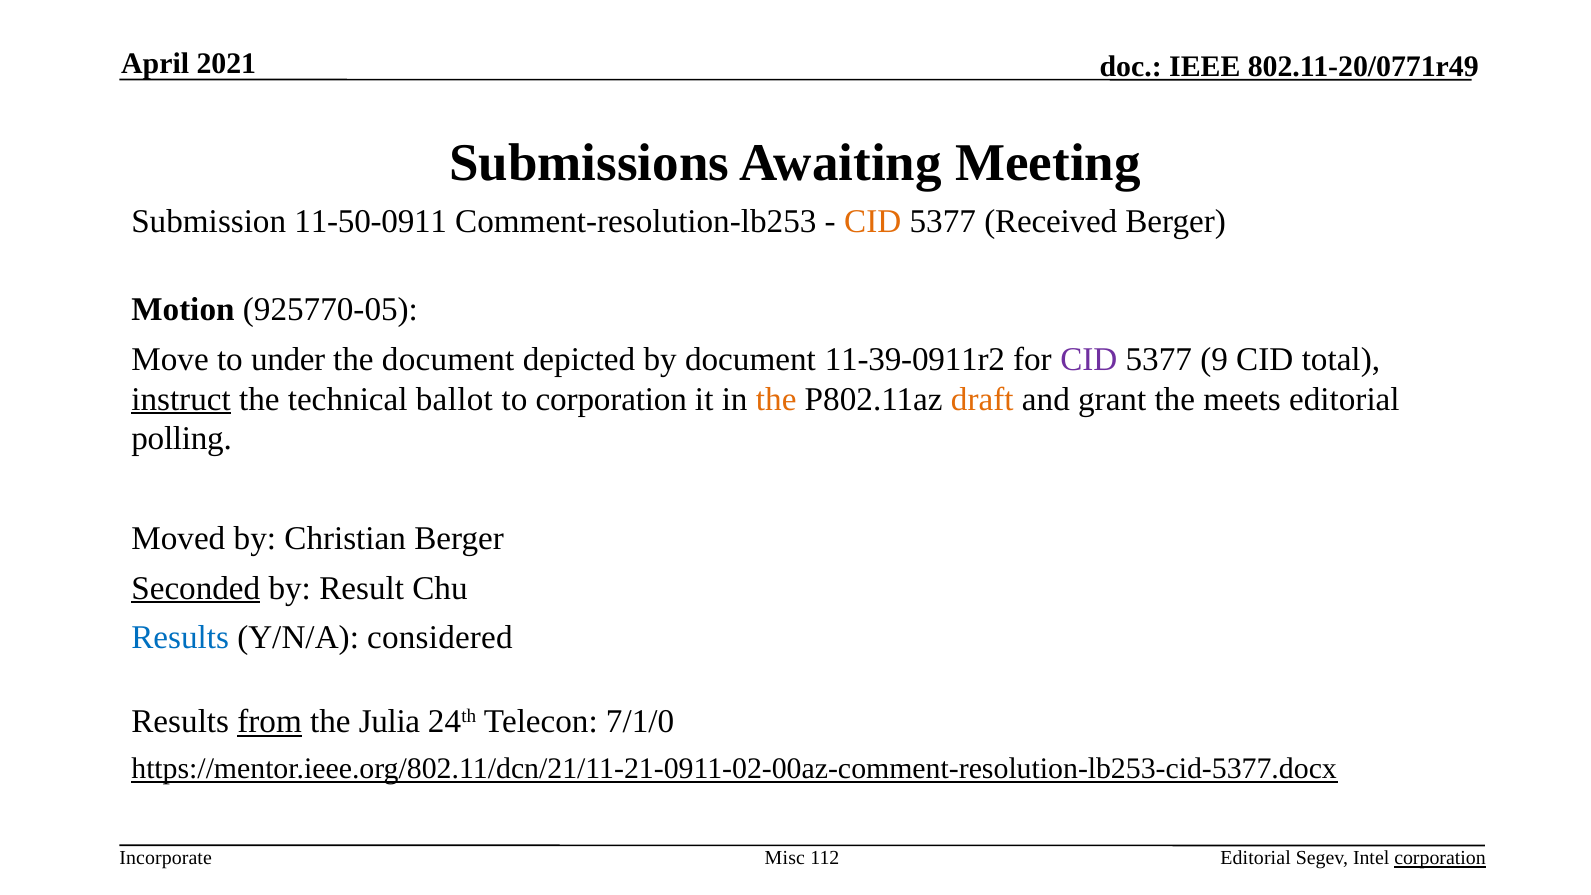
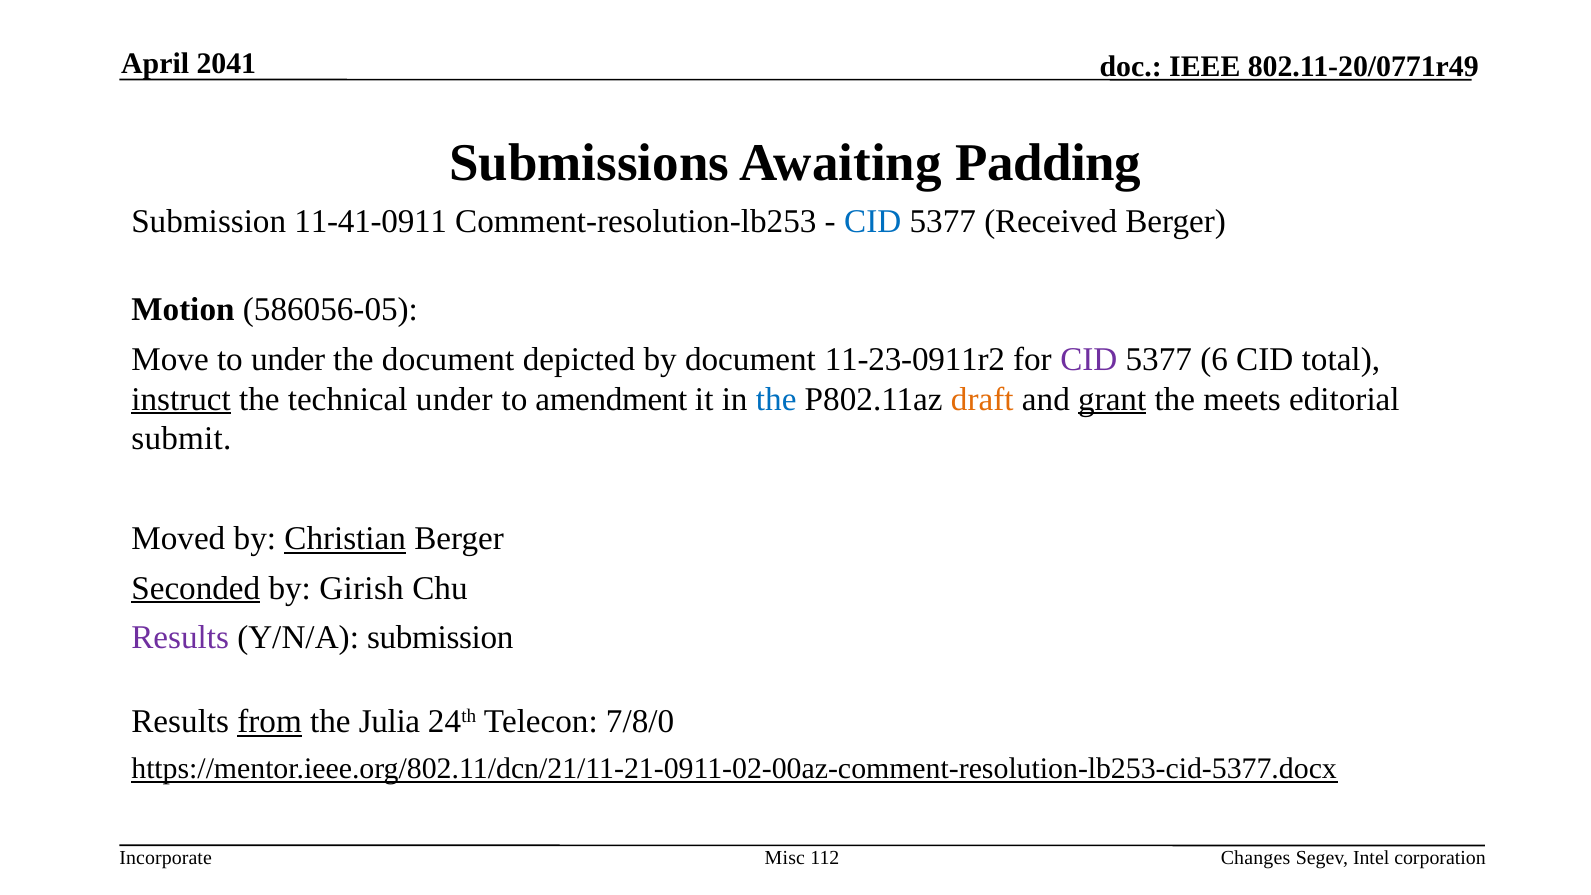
2021: 2021 -> 2041 (226, 63)
Meeting: Meeting -> Padding (1048, 163)
11-50-0911: 11-50-0911 -> 11-41-0911 (371, 222)
CID colour: orange -> blue (873, 222)
925770-05: 925770-05 -> 586056-05 (330, 310)
11-39-0911r2: 11-39-0911r2 -> 11-23-0911r2 (915, 359)
9: 9 -> 6 (1214, 359)
technical ballot: ballot -> under (454, 399)
to corporation: corporation -> amendment (611, 399)
the colour: orange -> blue (776, 399)
grant underline: none -> present (1112, 399)
polling: polling -> submit (181, 439)
Christian underline: none -> present (345, 538)
Result: Result -> Girish (362, 588)
Results colour: blue -> purple (180, 638)
Y/N/A considered: considered -> submission (440, 638)
7/1/0: 7/1/0 -> 7/8/0 (640, 721)
Editorial: Editorial -> Changes (1256, 858)
corporation underline: present -> none (1440, 858)
